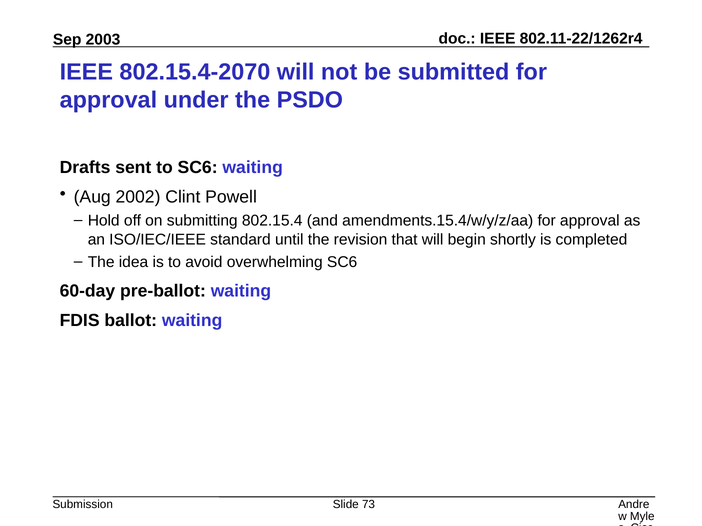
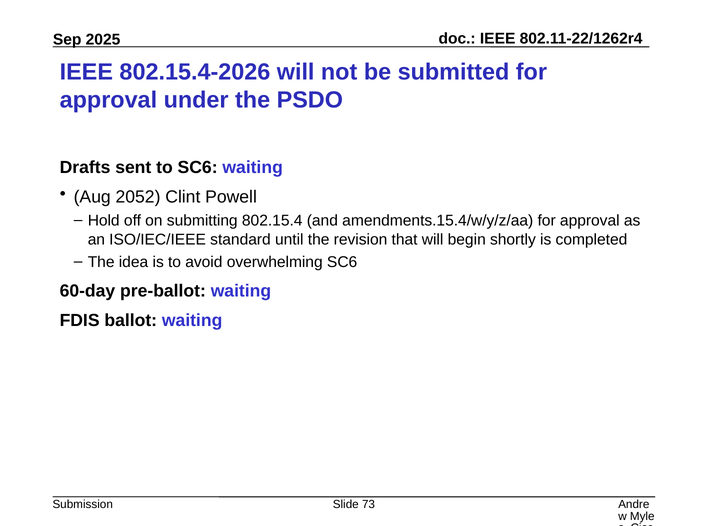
2003: 2003 -> 2025 (103, 40)
802.15.4-2070: 802.15.4-2070 -> 802.15.4-2026 (195, 72)
2002: 2002 -> 2052 (138, 197)
